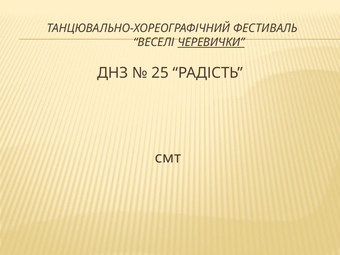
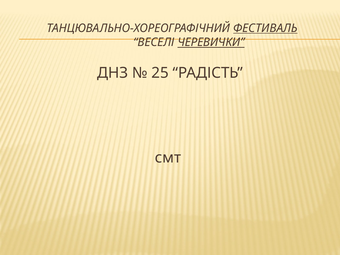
ФЕСТИВАЛЬ underline: none -> present (265, 28)
